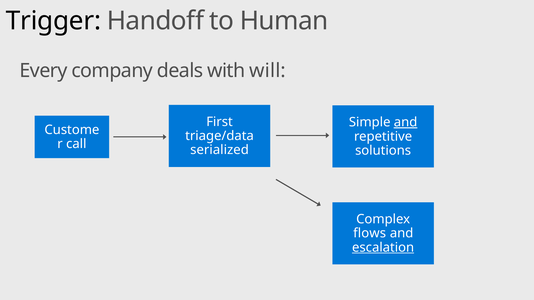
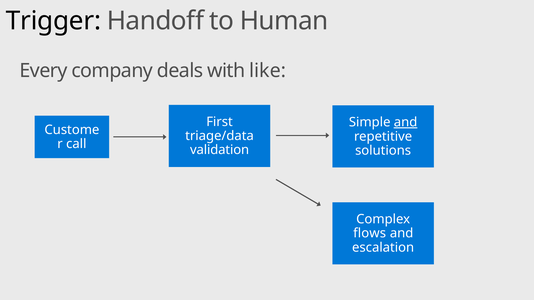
will: will -> like (268, 71)
serialized: serialized -> validation (220, 150)
escalation underline: present -> none (383, 248)
